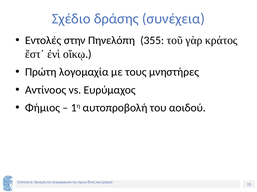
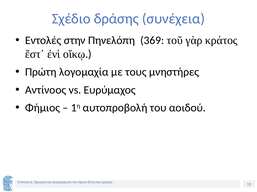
355: 355 -> 369 (152, 41)
